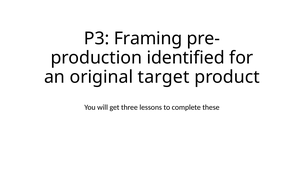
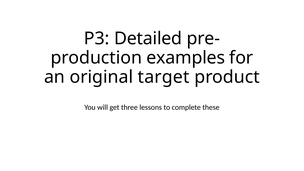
Framing: Framing -> Detailed (148, 39)
identified: identified -> examples (186, 58)
